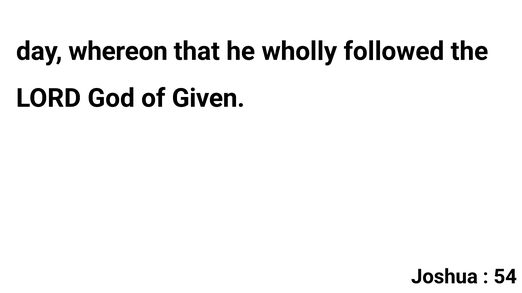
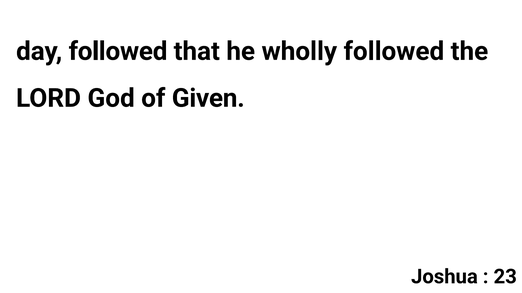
day whereon: whereon -> followed (118, 51)
54: 54 -> 23 (505, 277)
